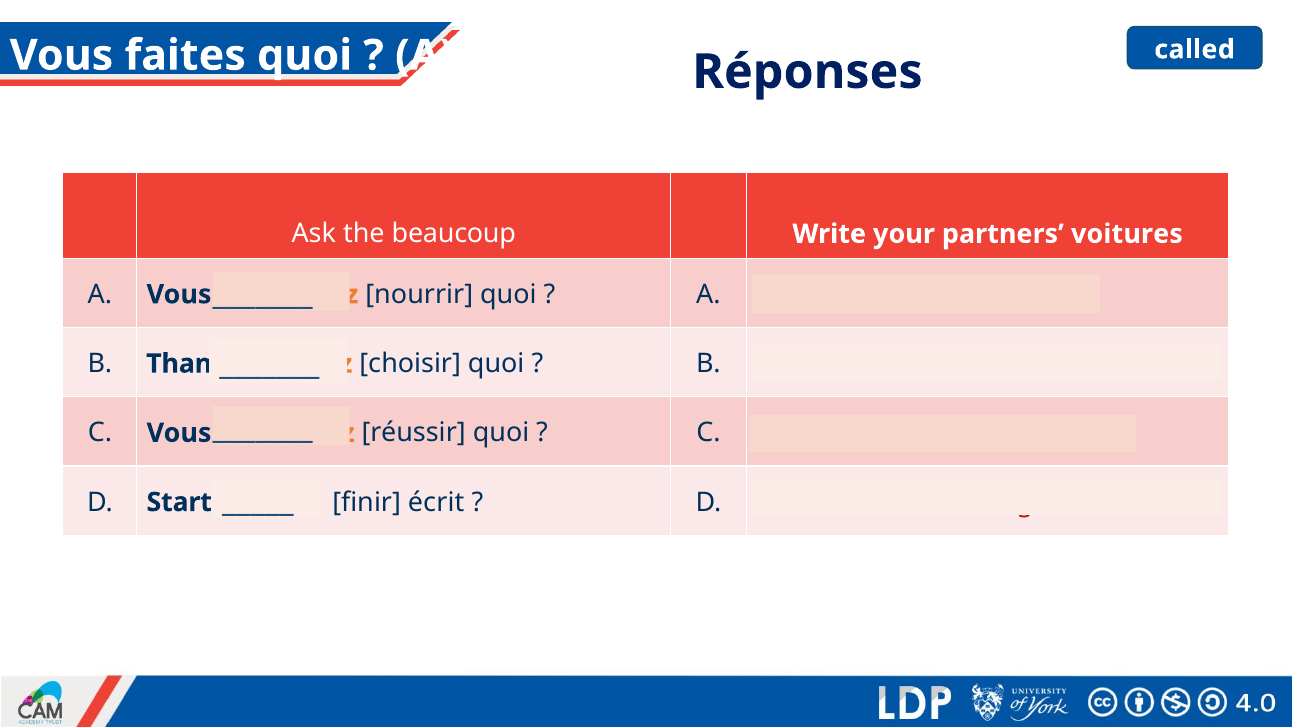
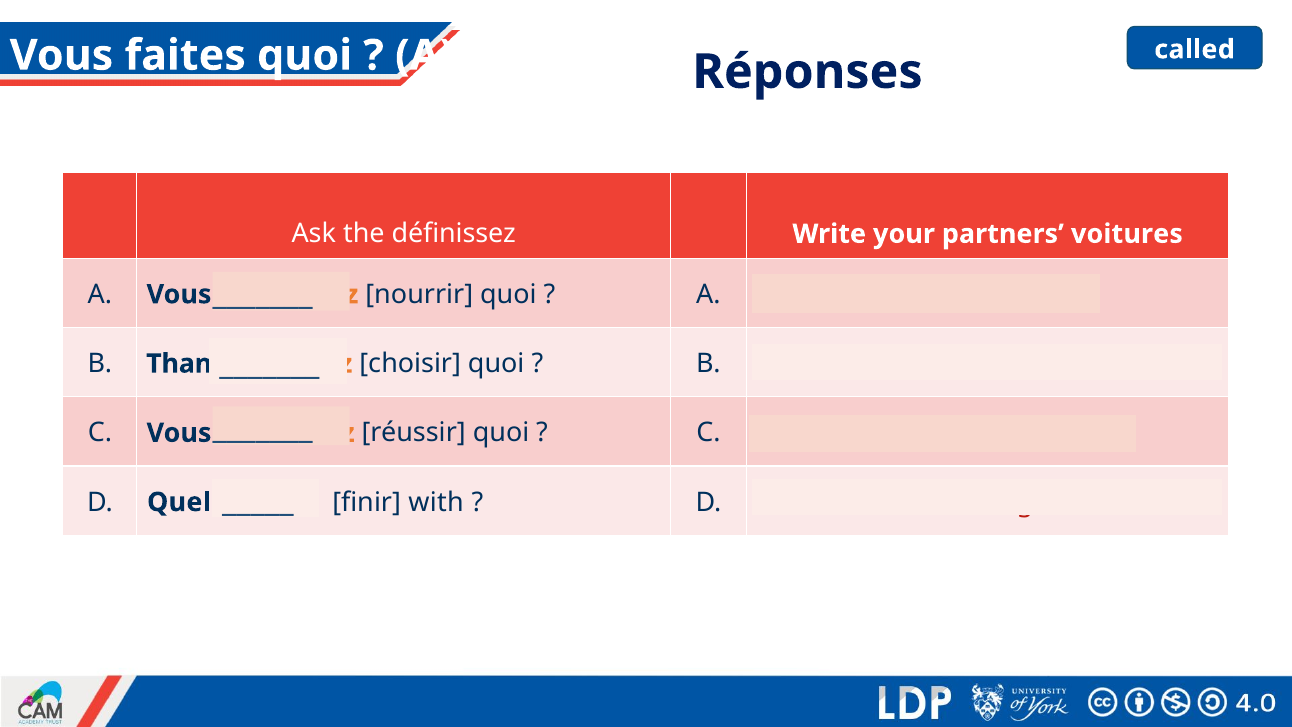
beaucoup: beaucoup -> définissez (454, 234)
Start: Start -> Quel (179, 502)
écrit: écrit -> with (436, 502)
